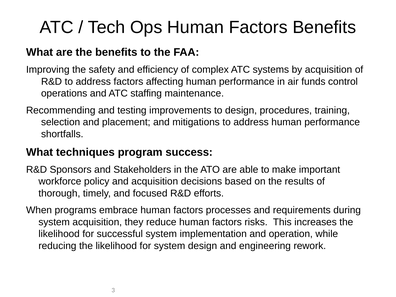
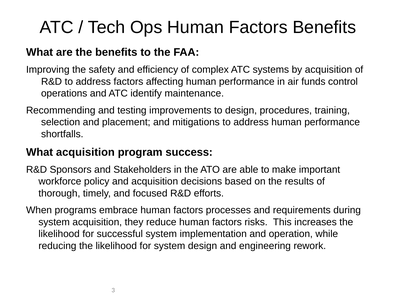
staffing: staffing -> identify (146, 93)
What techniques: techniques -> acquisition (85, 152)
